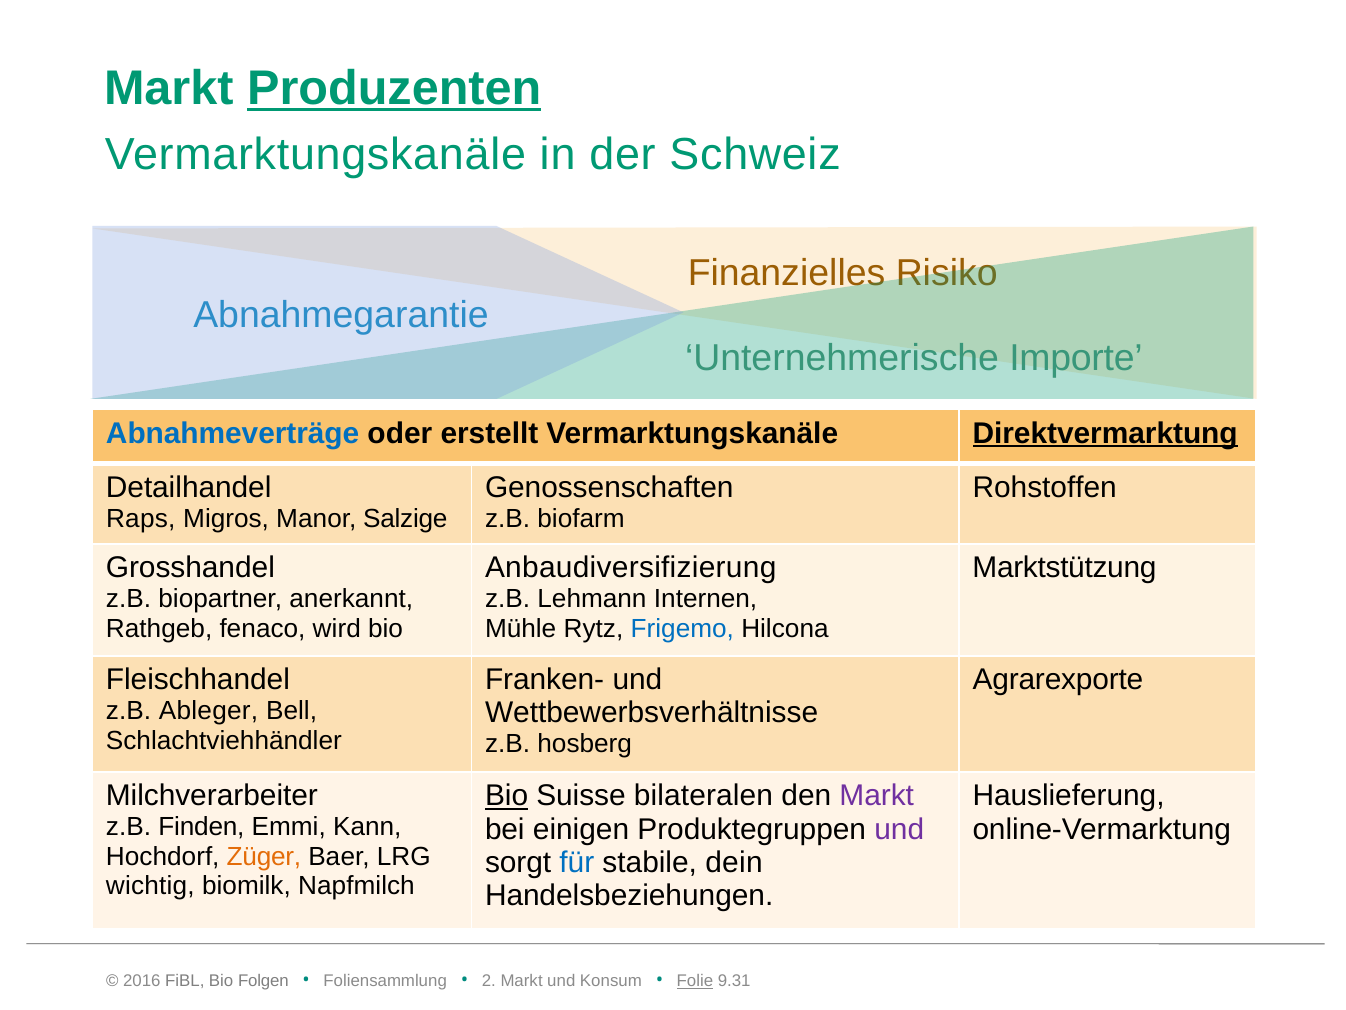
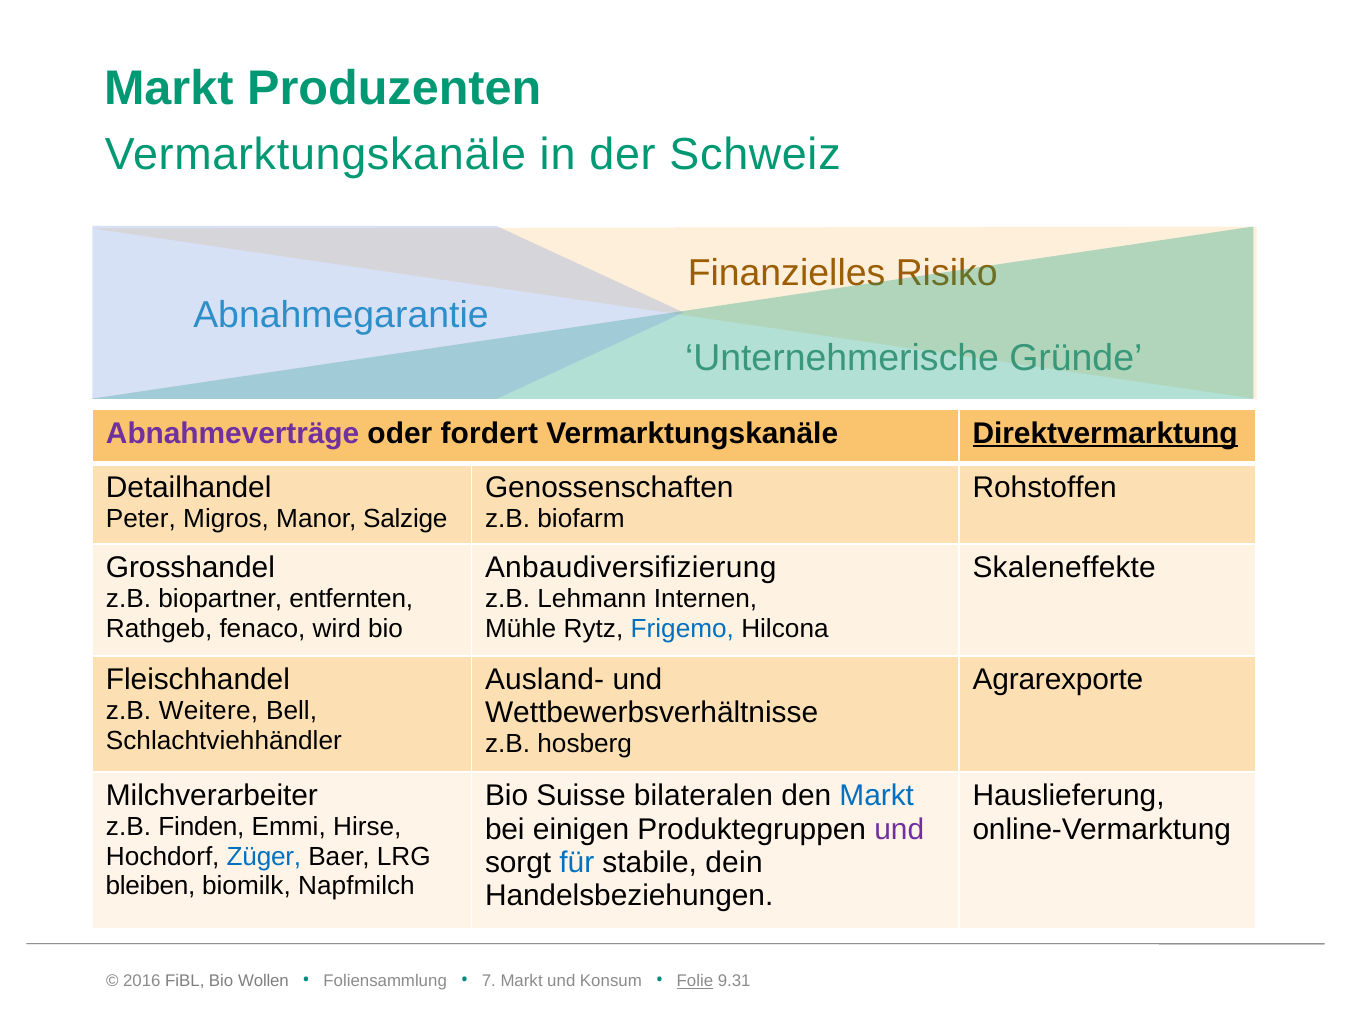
Produzenten underline: present -> none (394, 88)
Importe: Importe -> Gründe (1076, 358)
Abnahmeverträge colour: blue -> purple (233, 433)
erstellt: erstellt -> fordert (489, 433)
Raps: Raps -> Peter (141, 518)
Marktstützung: Marktstützung -> Skaleneffekte (1064, 567)
anerkannt: anerkannt -> entfernten (351, 599)
Franken-: Franken- -> Ausland- (545, 679)
Ableger: Ableger -> Weitere (208, 711)
Bio underline: present -> none (507, 796)
Markt colour: purple -> blue (877, 796)
Kann: Kann -> Hirse (367, 827)
Züger colour: orange -> blue (264, 856)
wichtig: wichtig -> bleiben (151, 886)
Folgen: Folgen -> Wollen (263, 981)
2: 2 -> 7 (489, 981)
